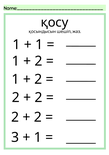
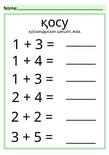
1: 1 -> 3 (39, 44)
2: 2 -> 4 (38, 61)
2: 2 -> 3 (38, 79)
2: 2 -> 4 (38, 97)
1: 1 -> 5 (38, 137)
